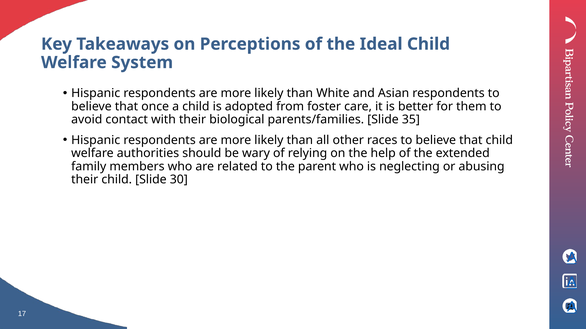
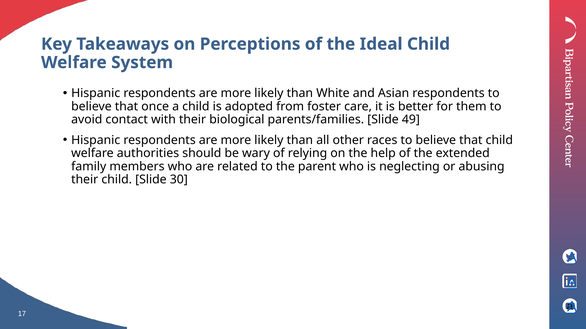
35: 35 -> 49 (411, 120)
